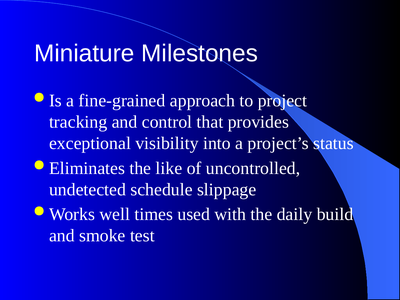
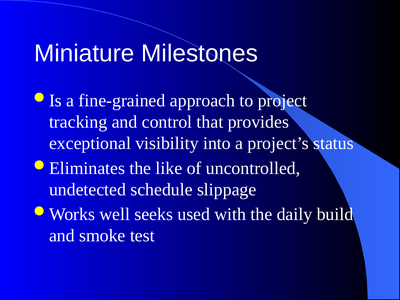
times: times -> seeks (154, 214)
